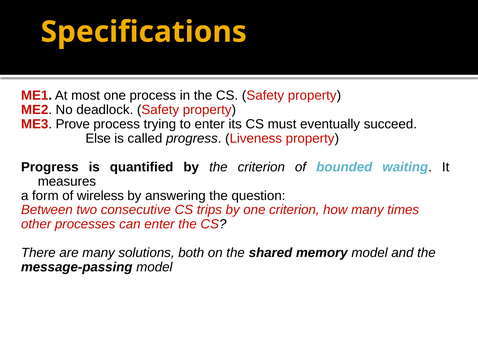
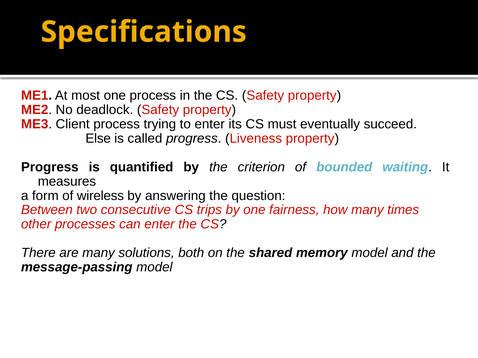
Prove: Prove -> Client (73, 124)
one criterion: criterion -> fairness (294, 210)
